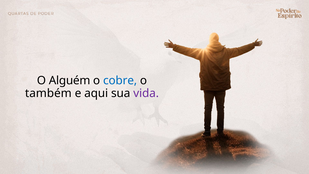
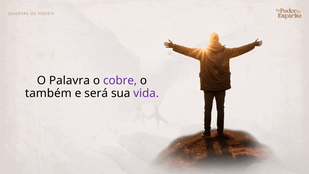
Alguém: Alguém -> Palavra (69, 81)
cobre colour: blue -> purple (120, 81)
aqui: aqui -> será (96, 93)
